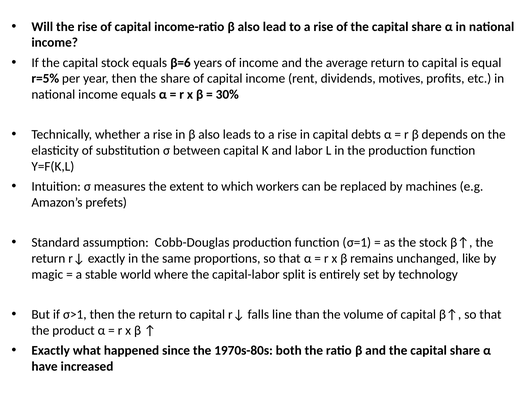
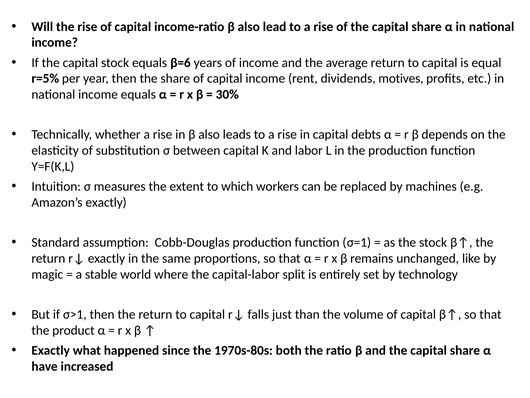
Amazon’s prefets: prefets -> exactly (106, 202)
line: line -> just (282, 314)
